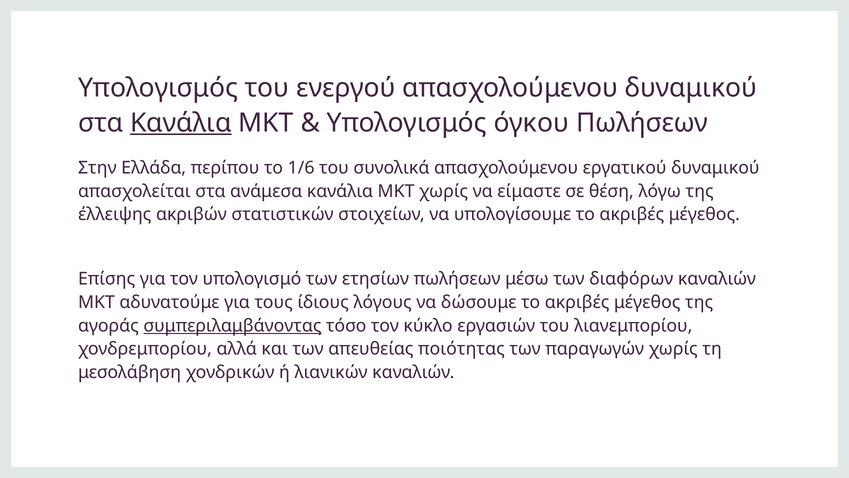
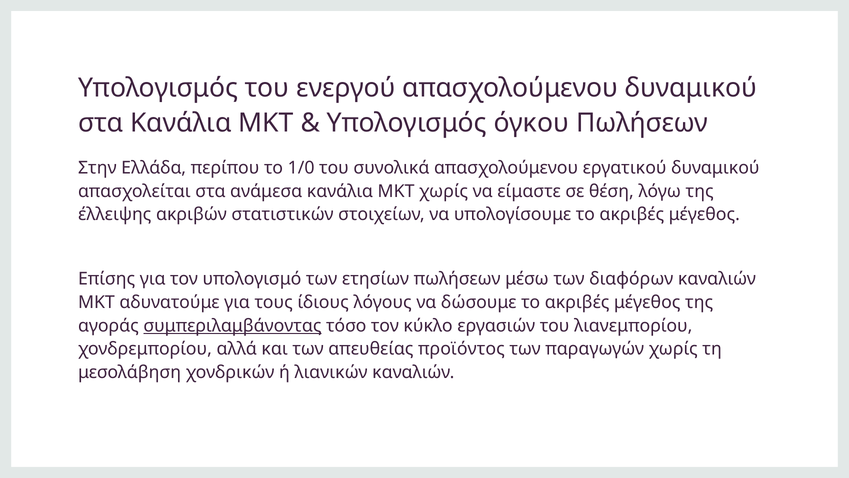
Κανάλια underline: present -> none (181, 123)
1/6: 1/6 -> 1/0 (301, 168)
ποιότητας: ποιότητας -> προϊόντος (461, 349)
